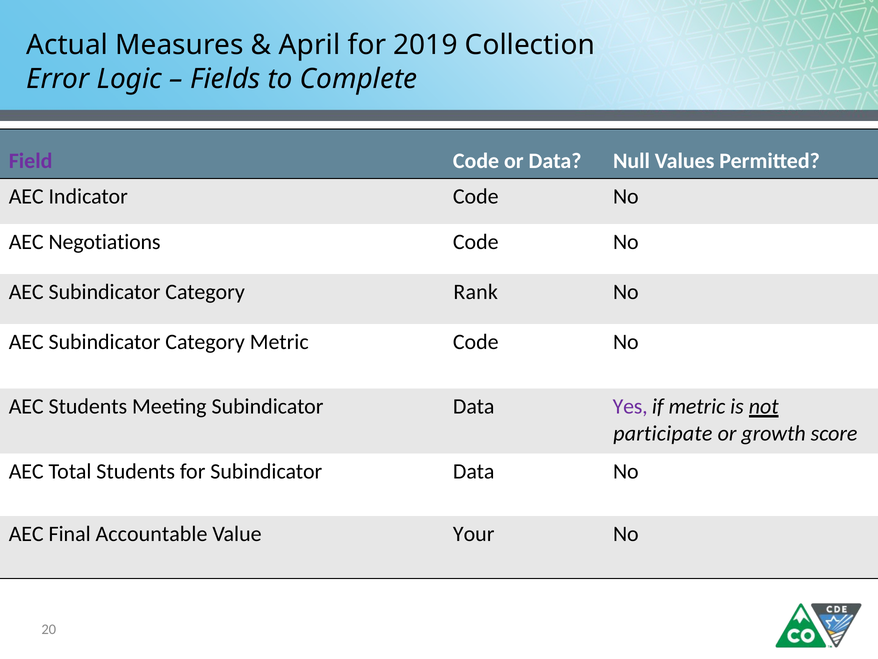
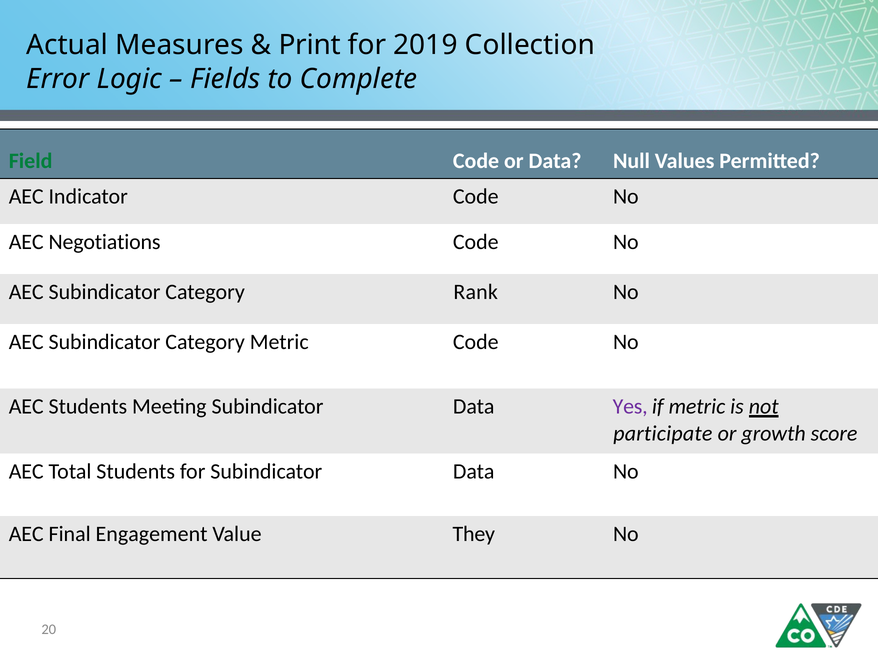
April: April -> Print (310, 45)
Field colour: purple -> green (31, 161)
Accountable: Accountable -> Engagement (152, 534)
Your: Your -> They (474, 534)
